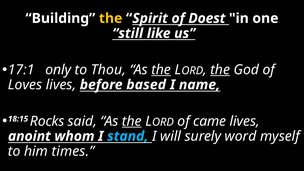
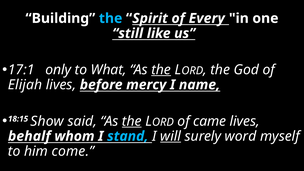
the colour: yellow -> light blue (111, 18)
Doest: Doest -> Every (207, 18)
Thou: Thou -> What (109, 70)
the underline: present -> none (220, 70)
Loves: Loves -> Elijah (25, 85)
based: based -> mercy (146, 85)
Rocks: Rocks -> Show (47, 121)
anoint: anoint -> behalf (29, 136)
will underline: none -> present (171, 136)
times: times -> come (73, 151)
